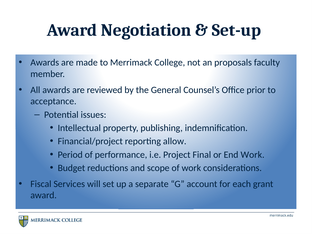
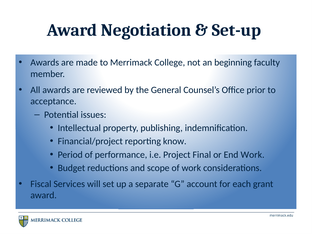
proposals: proposals -> beginning (233, 63)
allow: allow -> know (175, 141)
